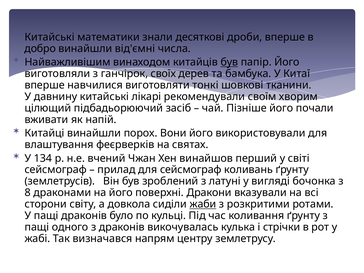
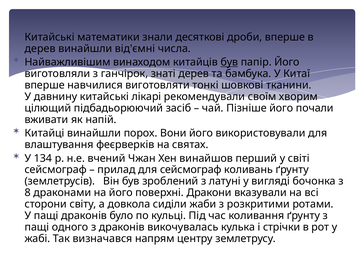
добро: добро -> дерев (40, 49)
своїх: своїх -> знаті (163, 74)
жаби underline: present -> none (203, 204)
